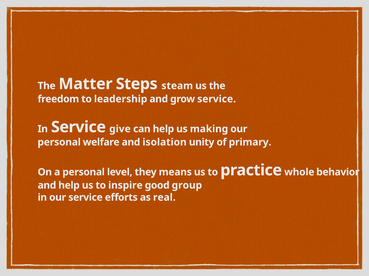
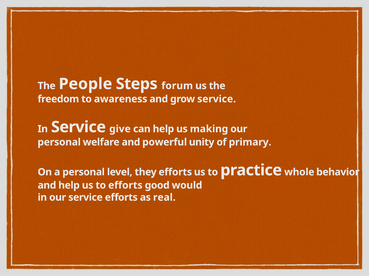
Matter: Matter -> People (85, 84)
steam: steam -> forum (177, 86)
leadership: leadership -> awareness (121, 99)
isolation: isolation -> powerful (165, 143)
they means: means -> efforts (175, 173)
to inspire: inspire -> efforts (125, 186)
group: group -> would (187, 186)
